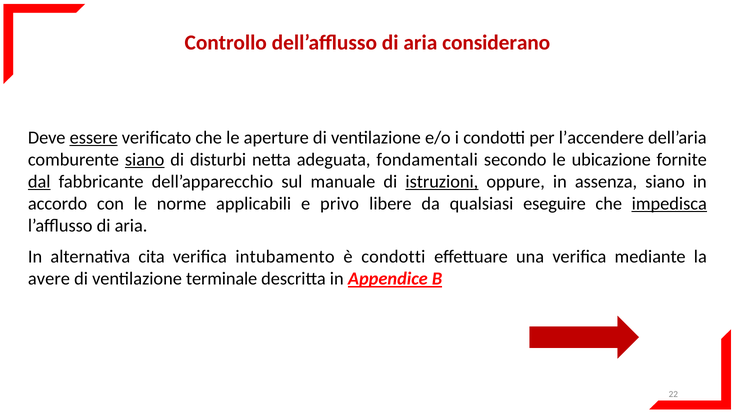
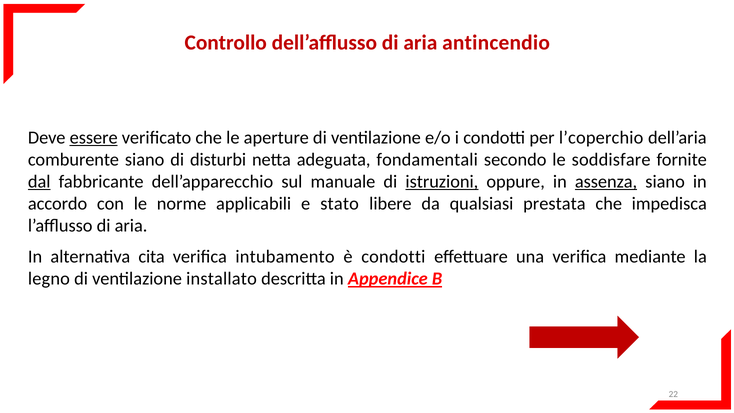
considerano: considerano -> antincendio (496, 42)
l’accendere: l’accendere -> l’coperchio (601, 137)
siano underline: present -> none (145, 159)
ubicazione: ubicazione -> soddisfare (611, 159)
assenza underline: none -> present (606, 182)
privo: privo -> stato (340, 204)
eseguire: eseguire -> prestata (554, 204)
impedisca underline: present -> none (669, 204)
avere: avere -> legno (49, 279)
terminale: terminale -> installato (222, 279)
